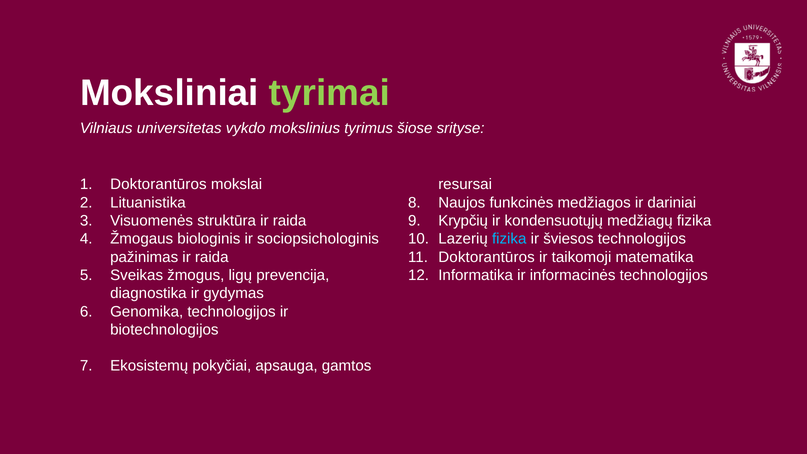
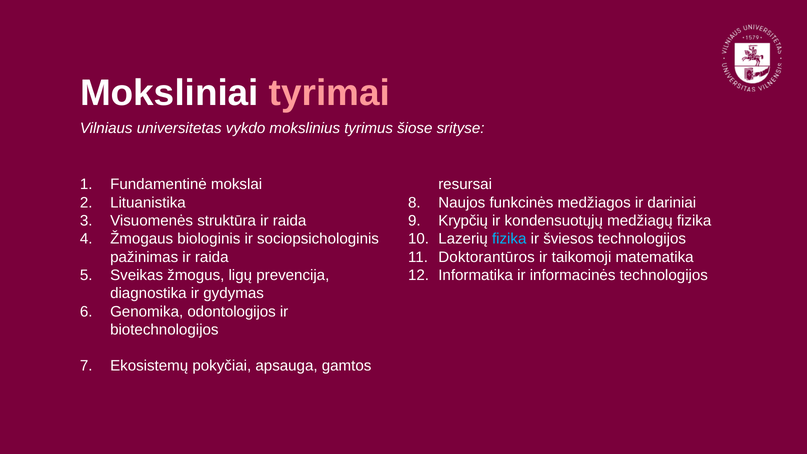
tyrimai colour: light green -> pink (329, 93)
Doktorantūros: Doktorantūros -> Fundamentinė (158, 184)
Genomika technologijos: technologijos -> odontologijos (232, 311)
